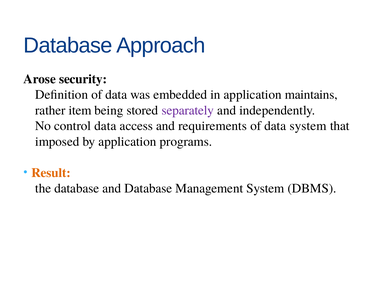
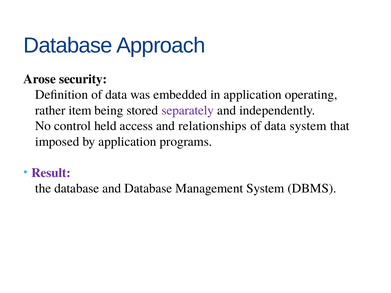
maintains: maintains -> operating (311, 95)
control data: data -> held (105, 126)
requirements: requirements -> relationships (213, 126)
Result colour: orange -> purple (51, 173)
